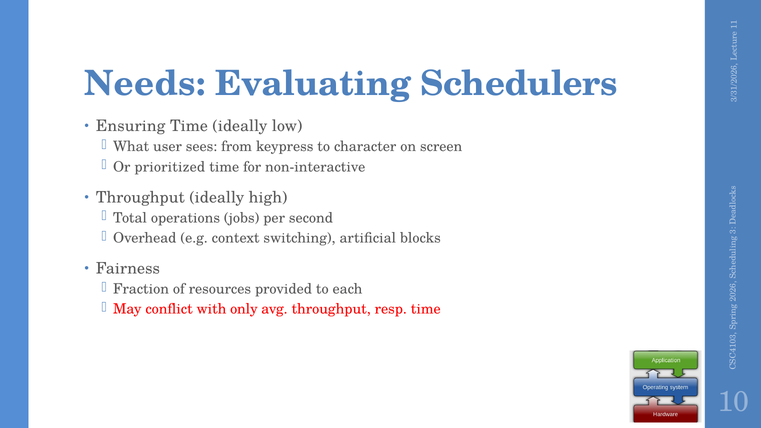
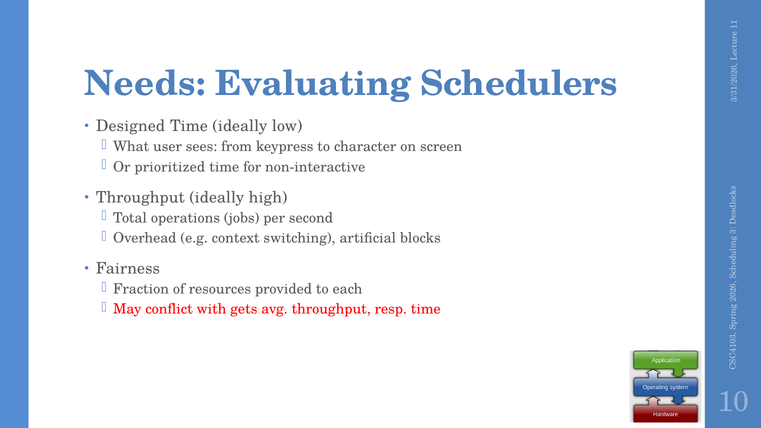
Ensuring: Ensuring -> Designed (131, 126)
only: only -> gets (244, 309)
